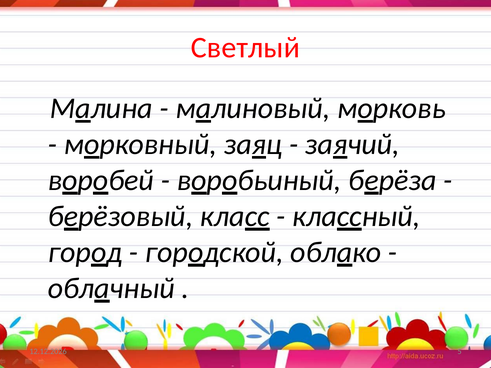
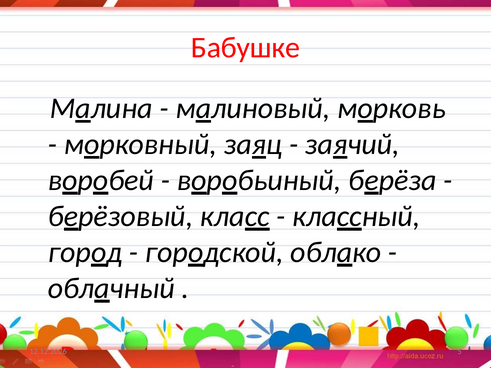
Светлый: Светлый -> Бабушке (245, 48)
